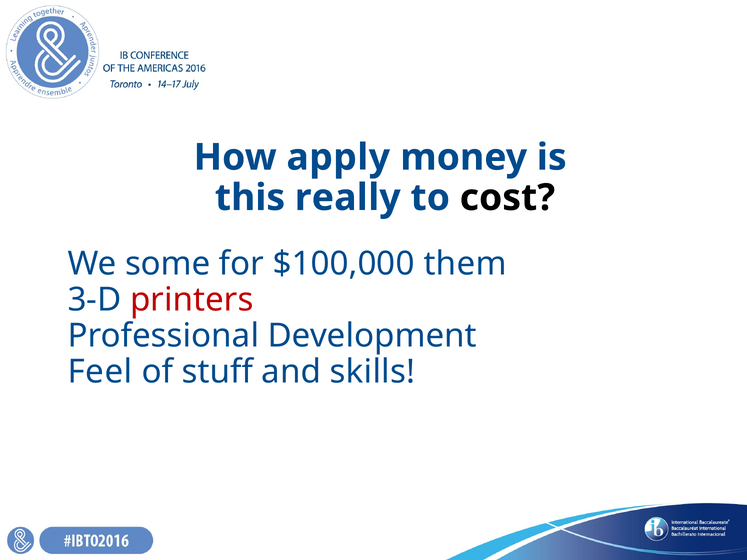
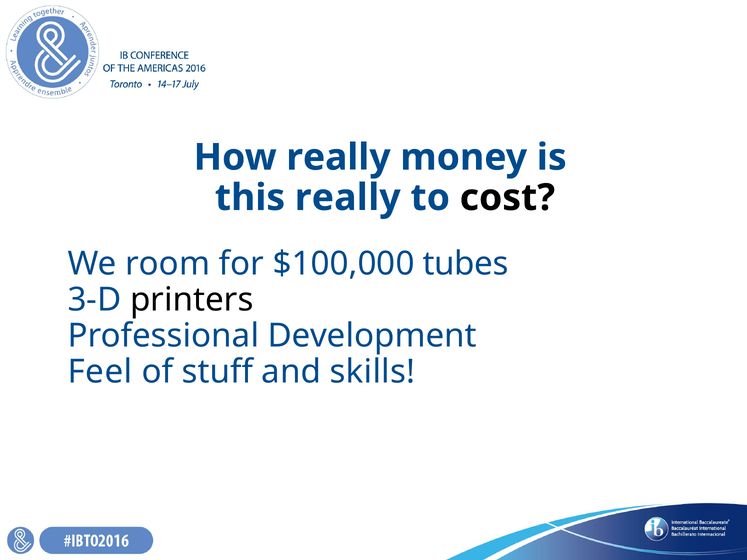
How apply: apply -> really (339, 157)
some: some -> room (168, 264)
them: them -> tubes (466, 264)
printers colour: red -> black (192, 300)
